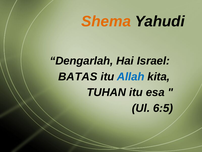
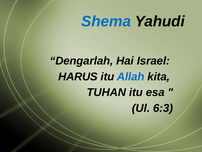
Shema colour: orange -> blue (106, 21)
BATAS: BATAS -> HARUS (78, 76)
6:5: 6:5 -> 6:3 (163, 108)
